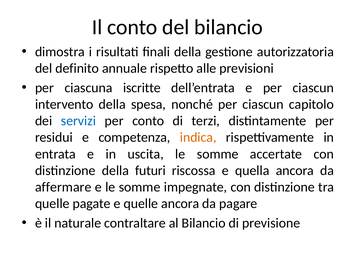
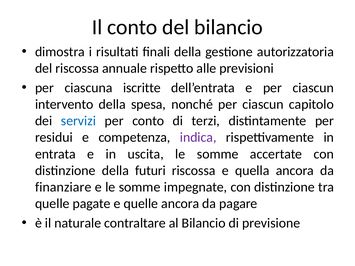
del definito: definito -> riscossa (77, 68)
indica colour: orange -> purple (198, 138)
affermare: affermare -> finanziare (63, 187)
